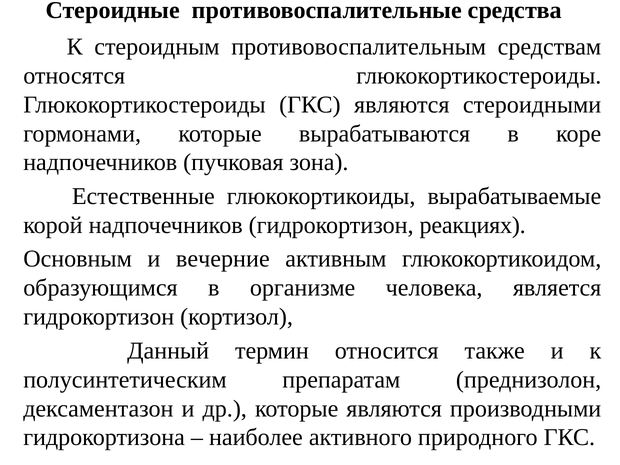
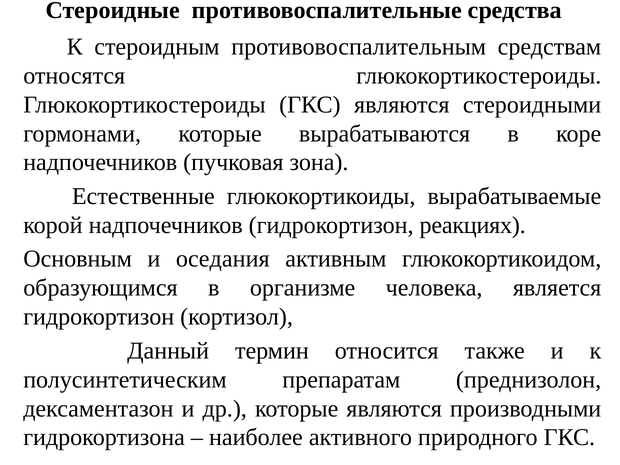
вечерние: вечерние -> оседания (223, 259)
